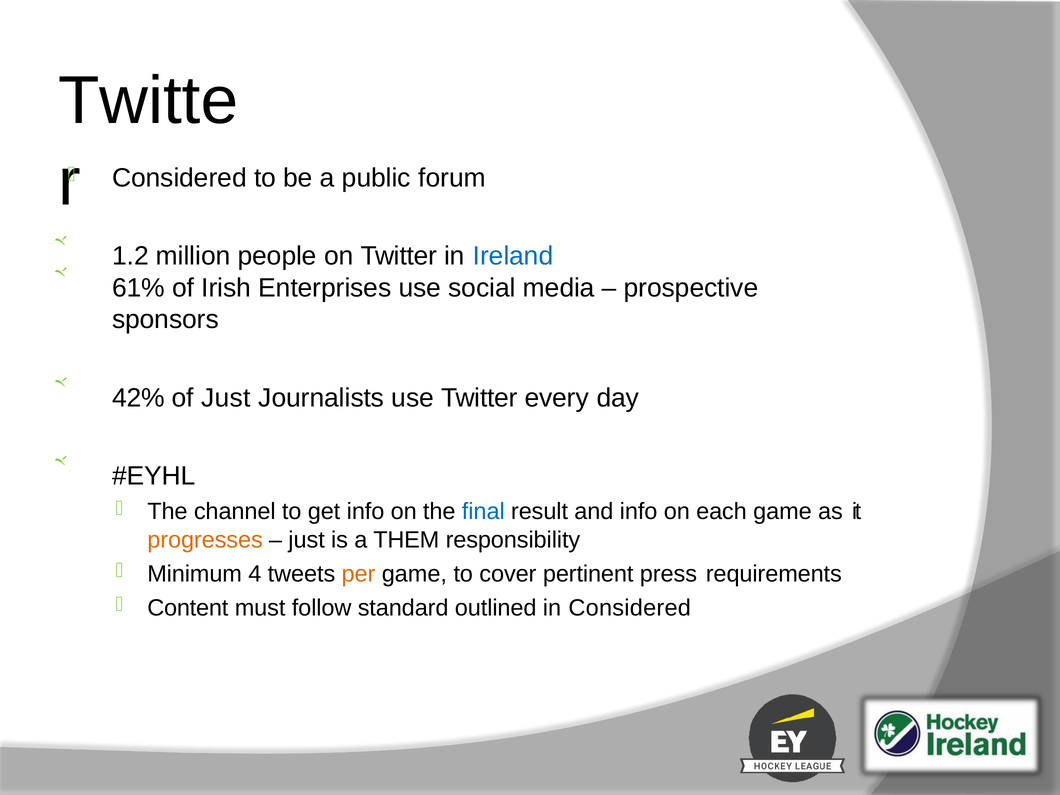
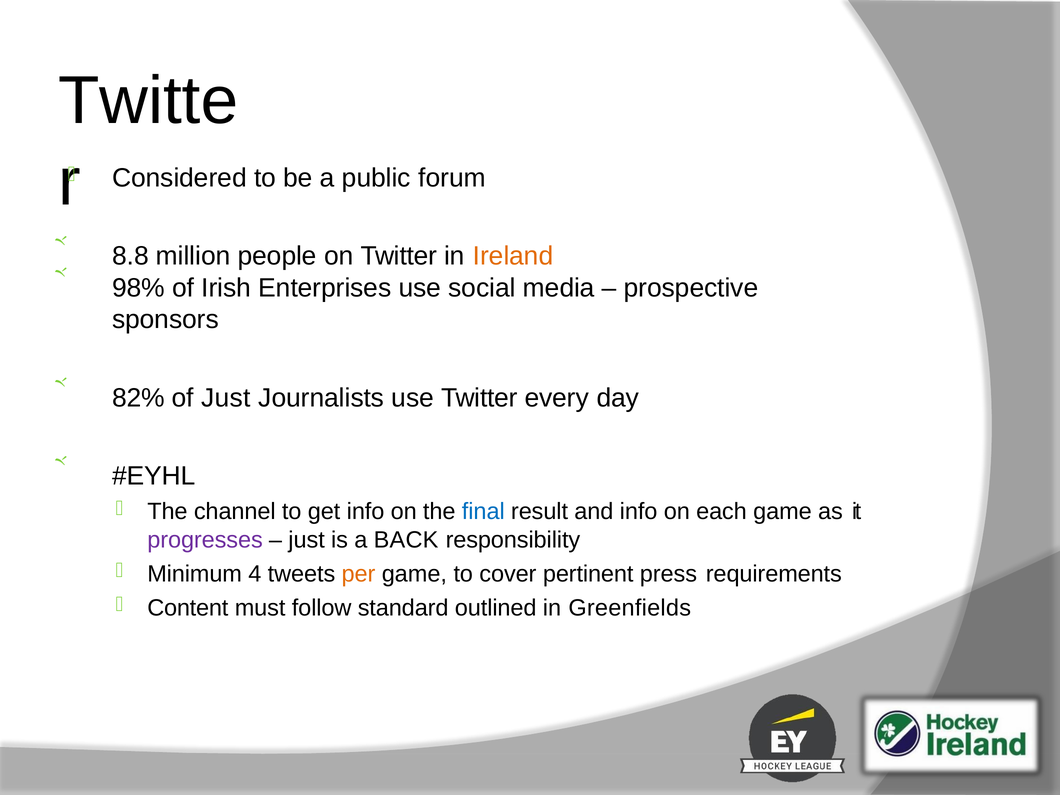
1.2: 1.2 -> 8.8 (130, 256)
Ireland colour: blue -> orange (513, 256)
61%: 61% -> 98% (139, 288)
42%: 42% -> 82% (138, 398)
progresses colour: orange -> purple (205, 540)
THEM: THEM -> BACK (406, 540)
in Considered: Considered -> Greenfields (630, 608)
